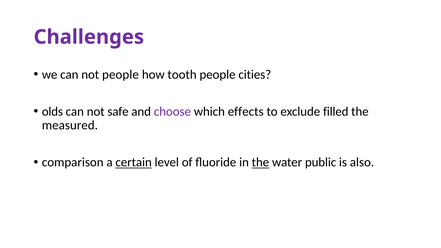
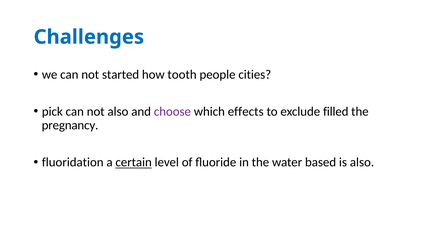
Challenges colour: purple -> blue (89, 37)
not people: people -> started (121, 75)
olds: olds -> pick (52, 112)
not safe: safe -> also (118, 112)
measured: measured -> pregnancy (70, 125)
comparison: comparison -> fluoridation (73, 162)
the underline: present -> none (260, 162)
public: public -> based (321, 162)
